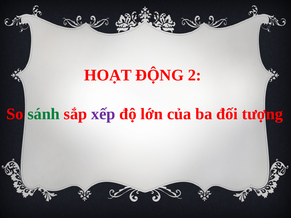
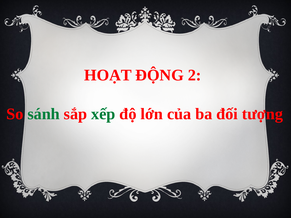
xếp colour: purple -> green (103, 114)
